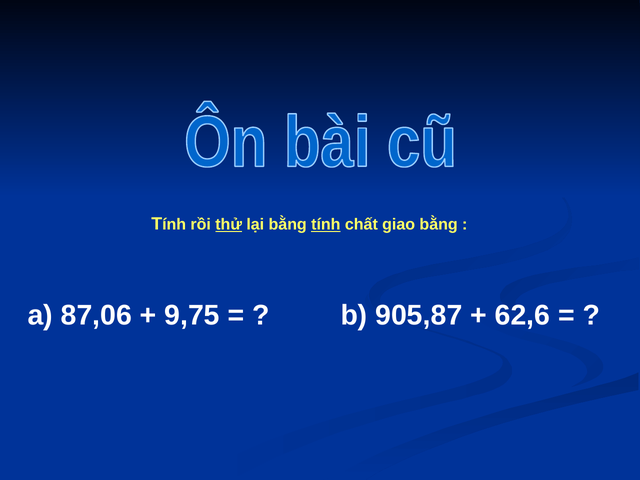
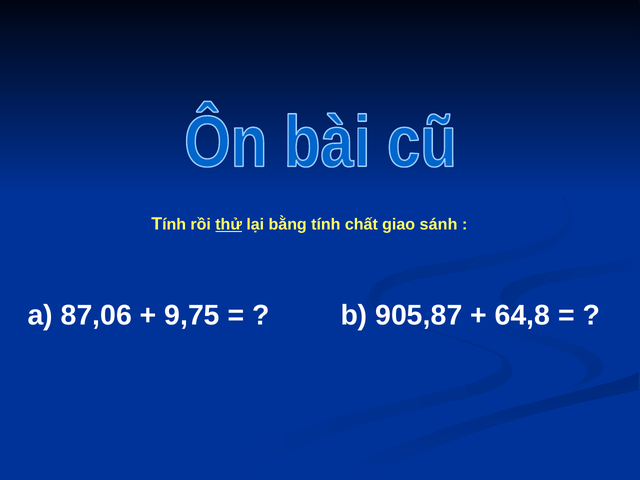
tính underline: present -> none (326, 225)
giao bằng: bằng -> sánh (439, 225)
62,6: 62,6 -> 64,8 (522, 316)
